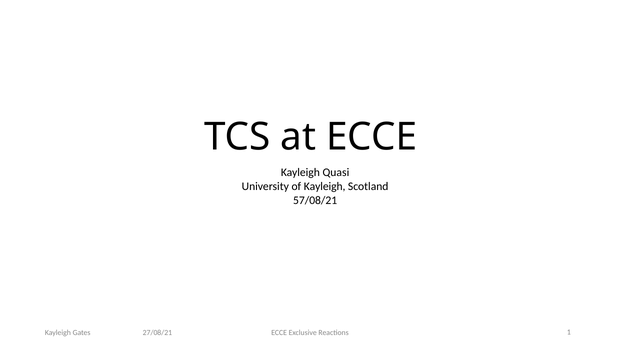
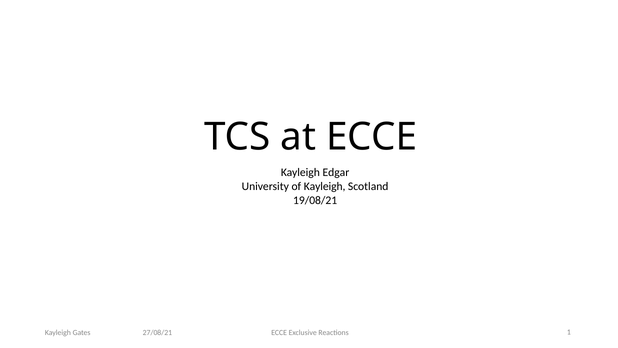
Quasi: Quasi -> Edgar (336, 172)
57/08/21: 57/08/21 -> 19/08/21 (315, 200)
